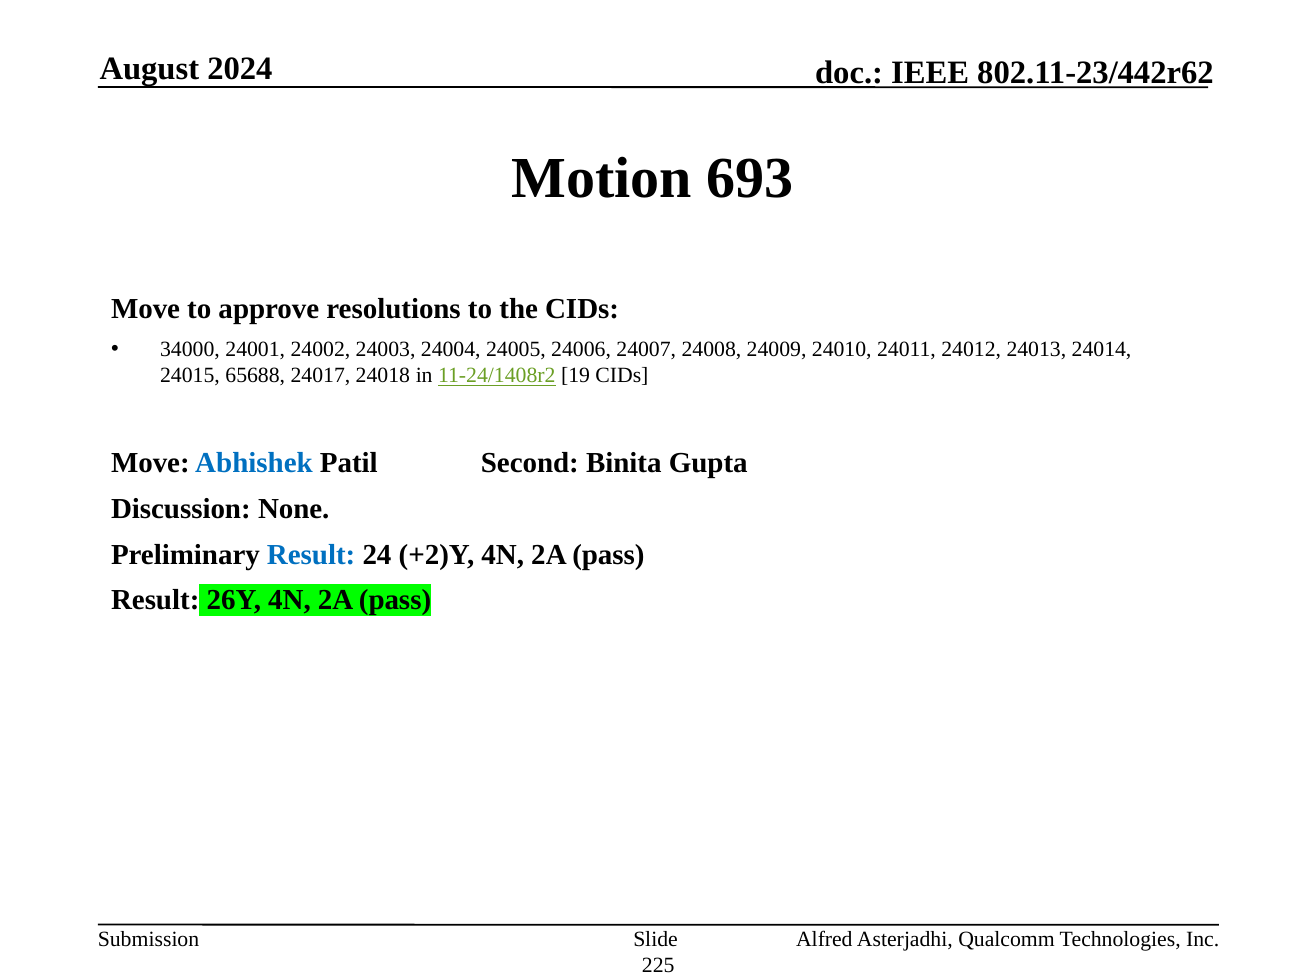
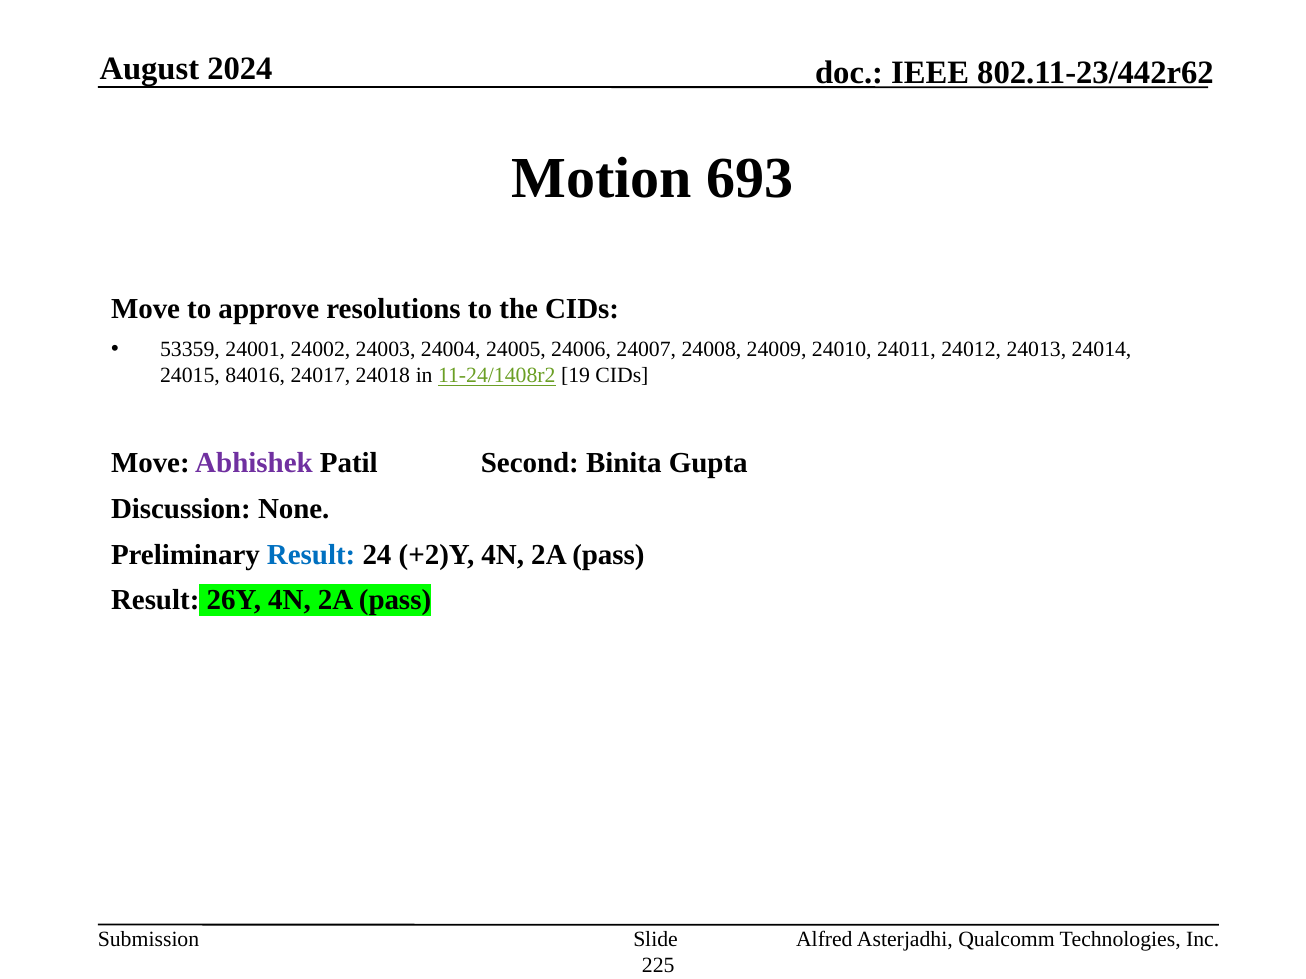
34000: 34000 -> 53359 (190, 350)
65688: 65688 -> 84016 (255, 376)
Abhishek colour: blue -> purple (254, 464)
